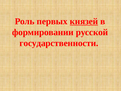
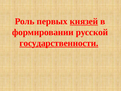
государственности underline: none -> present (59, 43)
